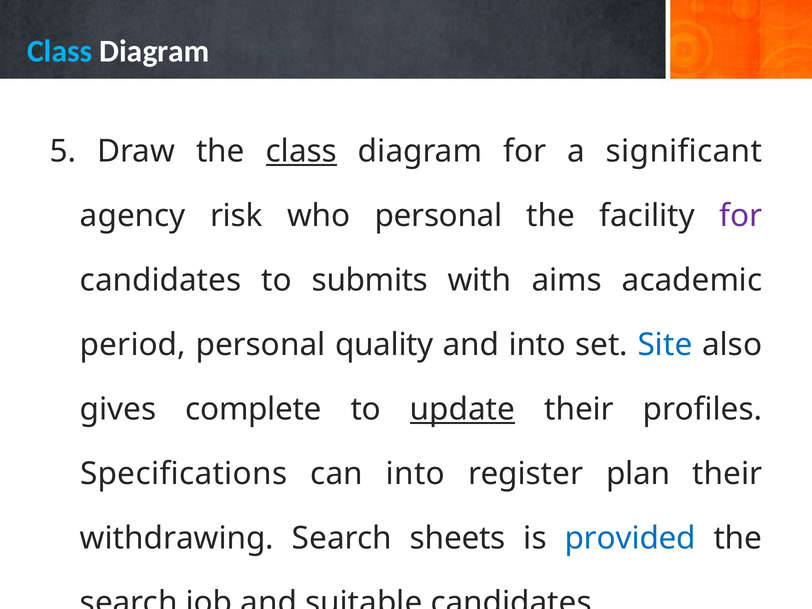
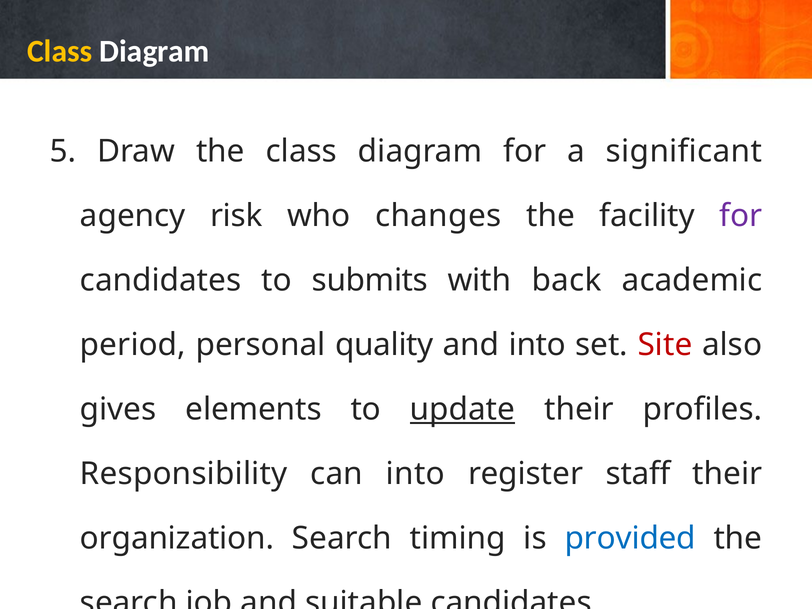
Class colour: light blue -> yellow (60, 51)
class underline: present -> none (301, 152)
who personal: personal -> changes (438, 216)
aims: aims -> back (567, 280)
Site colour: blue -> red (665, 345)
complete: complete -> elements (254, 409)
Specifications: Specifications -> Responsibility (184, 474)
plan: plan -> staff (638, 474)
withdrawing: withdrawing -> organization (177, 538)
sheets: sheets -> timing (458, 538)
